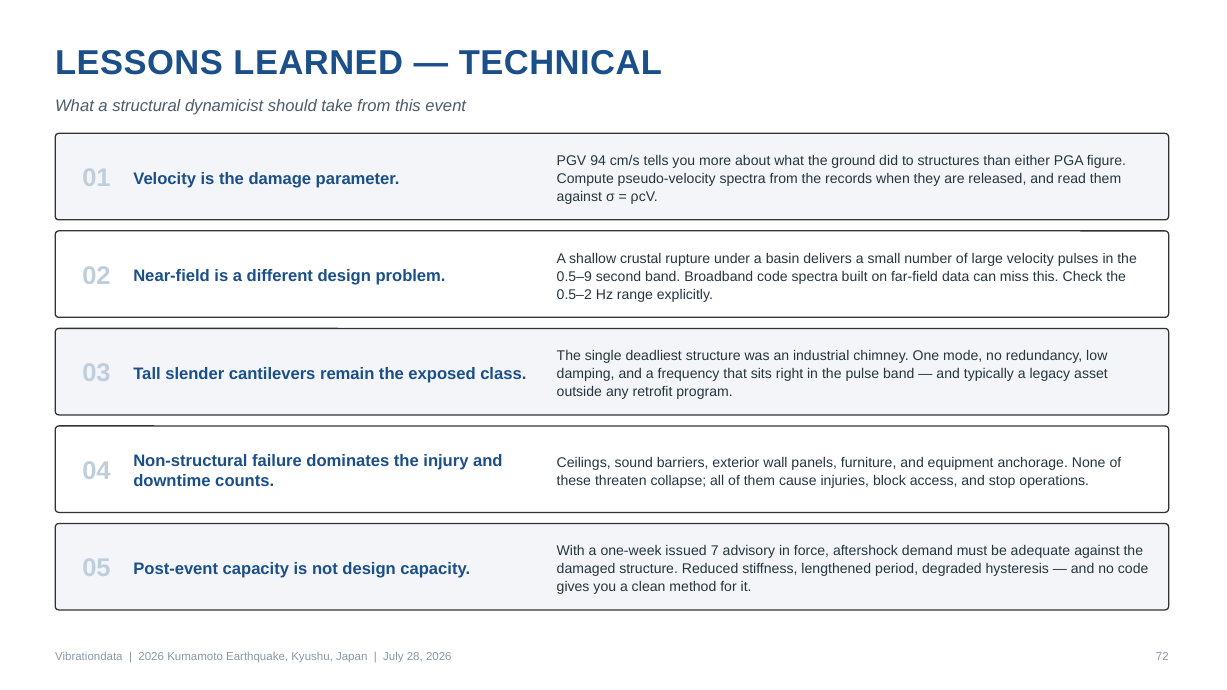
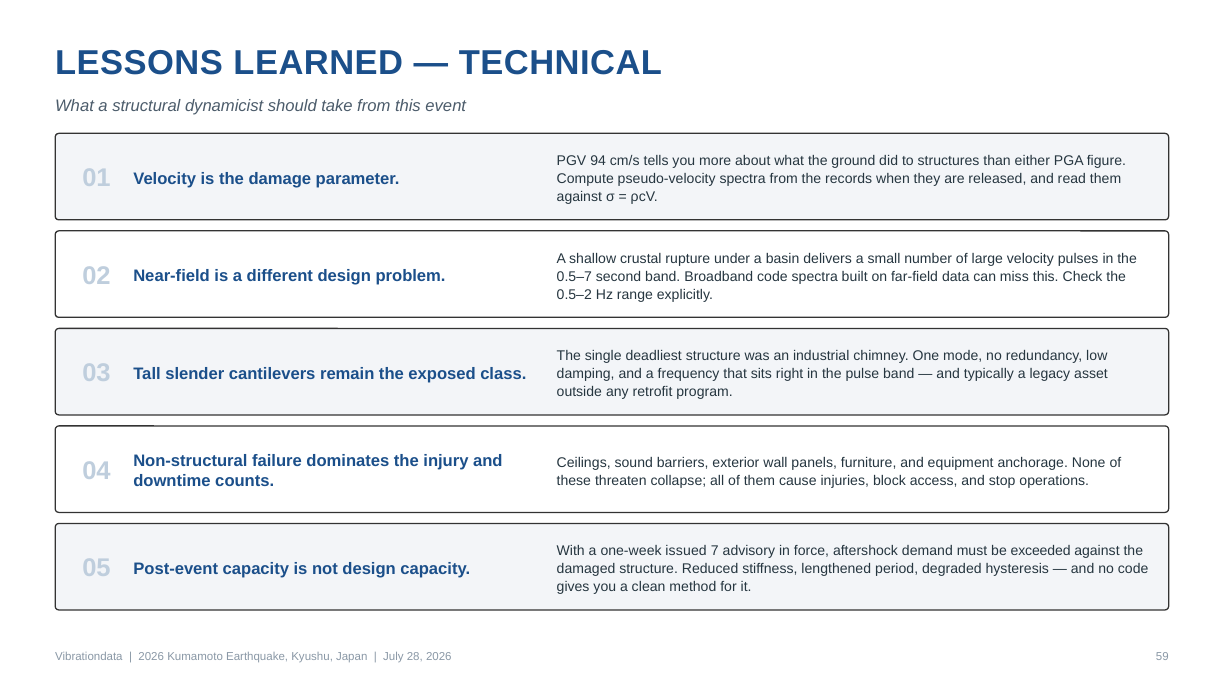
0.5–9: 0.5–9 -> 0.5–7 (574, 277)
adequate: adequate -> exceeded (1041, 551)
72: 72 -> 59 (1162, 657)
